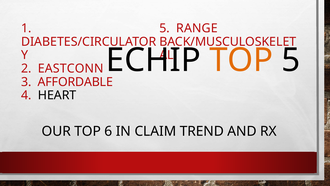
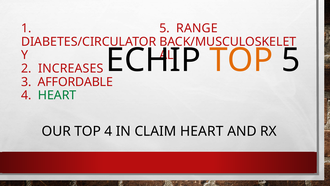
EASTCONN: EASTCONN -> INCREASES (71, 68)
HEART colour: black -> green (57, 95)
TOP 6: 6 -> 4 (108, 131)
CLAIM TREND: TREND -> HEART (202, 131)
